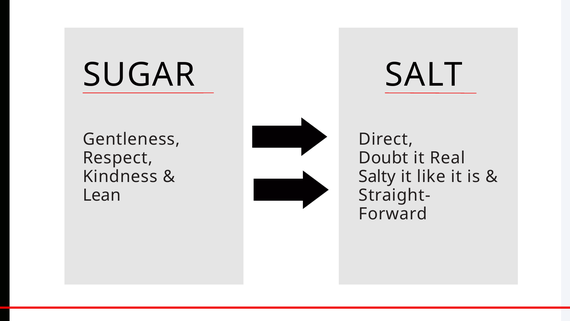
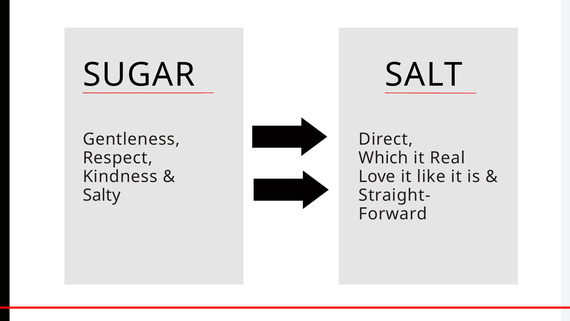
Doubt: Doubt -> Which (383, 158)
Salty: Salty -> Love (377, 176)
Lean: Lean -> Salty (102, 195)
